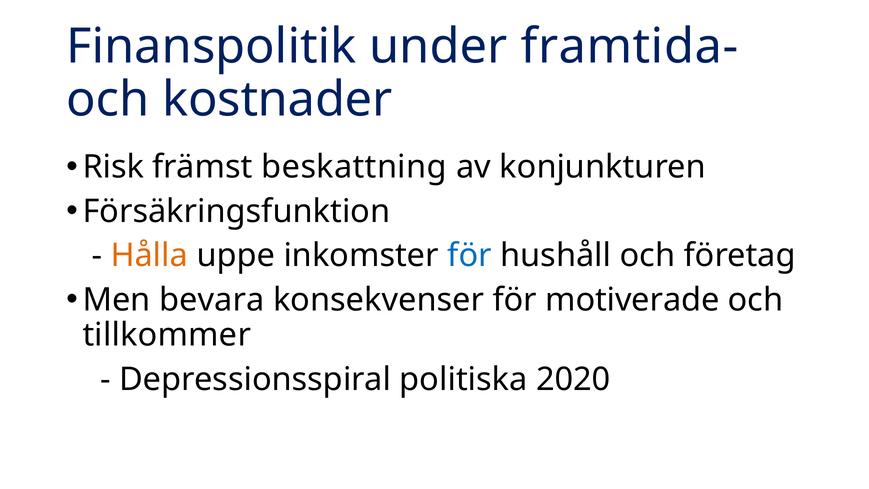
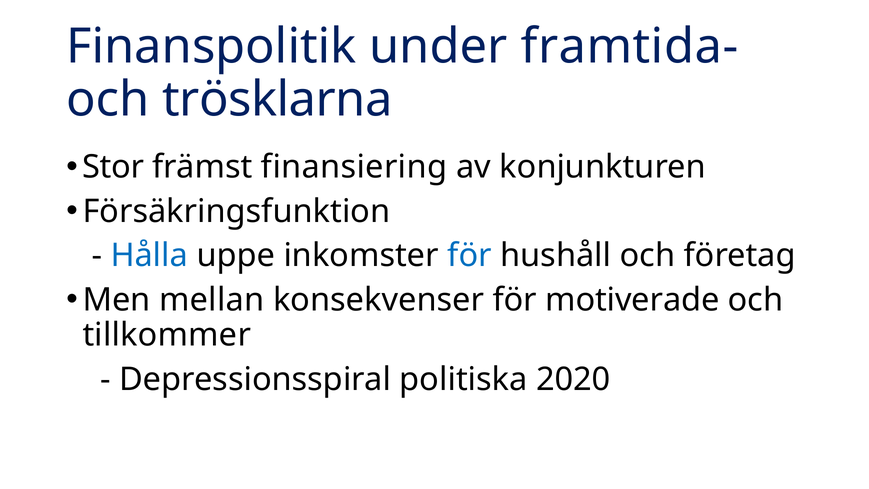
kostnader: kostnader -> trösklarna (277, 99)
Risk: Risk -> Stor (113, 167)
beskattning: beskattning -> finansiering (354, 167)
Hålla colour: orange -> blue (149, 255)
bevara: bevara -> mellan (212, 300)
